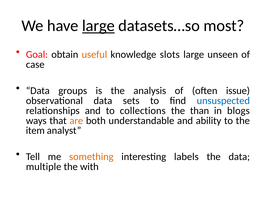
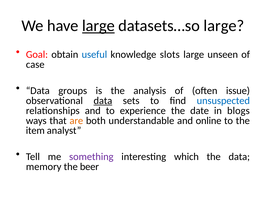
datasets…so most: most -> large (224, 26)
useful colour: orange -> blue (94, 54)
data underline: none -> present (103, 100)
collections: collections -> experience (143, 110)
than: than -> date (200, 110)
ability: ability -> online (209, 120)
something colour: orange -> purple (91, 156)
labels: labels -> which (186, 156)
multiple: multiple -> memory (44, 166)
with: with -> beer (89, 166)
